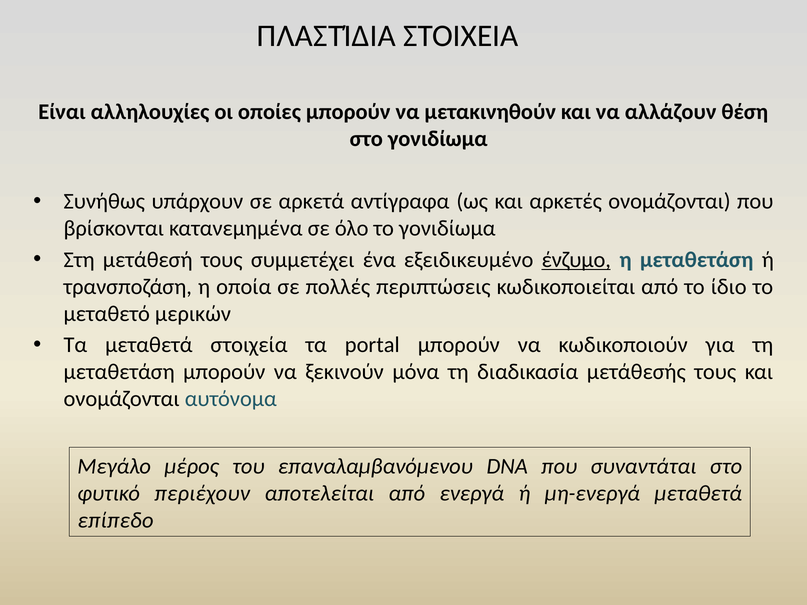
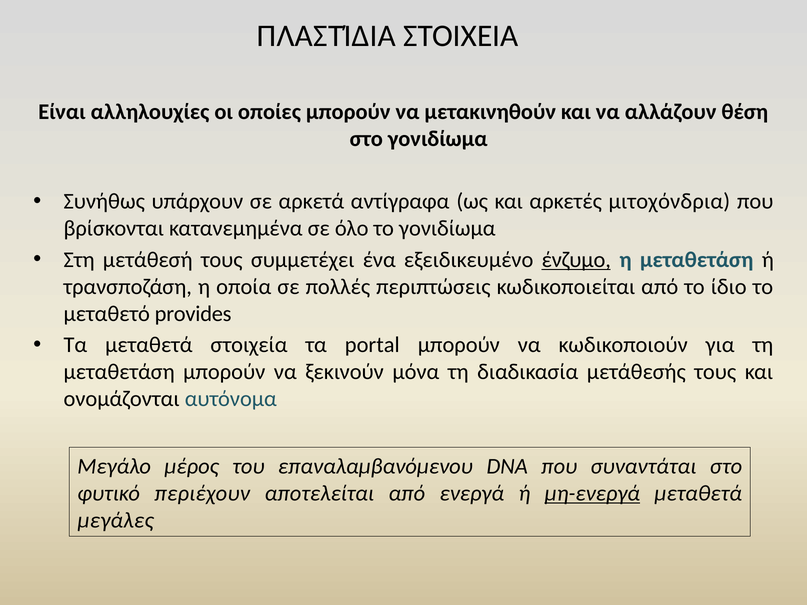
αρκετές ονομάζονται: ονομάζονται -> μιτοχόνδρια (669, 202)
μερικών: μερικών -> provides (193, 314)
μη-ενεργά underline: none -> present (592, 494)
επίπεδο: επίπεδο -> μεγάλες (116, 520)
